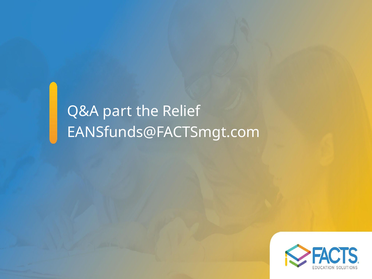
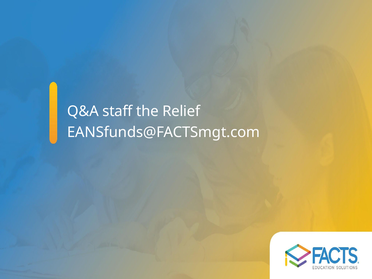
part: part -> staff (117, 111)
